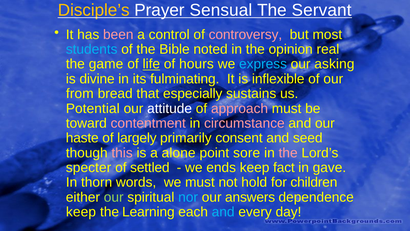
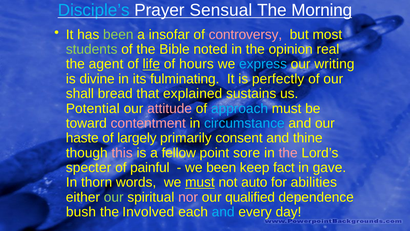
Disciple’s colour: yellow -> light blue (94, 10)
Servant: Servant -> Morning (322, 10)
been colour: pink -> light green (118, 34)
control: control -> insofar (169, 34)
students colour: light blue -> light green (92, 49)
game: game -> agent (106, 64)
asking: asking -> writing (334, 64)
inflexible: inflexible -> perfectly (278, 79)
from: from -> shall (80, 94)
especially: especially -> explained (193, 94)
attitude colour: white -> pink (170, 108)
approach colour: pink -> light blue (240, 108)
circumstance colour: pink -> light blue (244, 123)
seed: seed -> thine (308, 138)
alone: alone -> fellow (179, 153)
settled: settled -> painful (150, 167)
we ends: ends -> been (221, 167)
must underline: none -> present (200, 182)
hold: hold -> auto (254, 182)
children: children -> abilities (314, 182)
nor colour: light blue -> pink (188, 197)
answers: answers -> qualified (250, 197)
keep: keep -> bush (81, 212)
Learning: Learning -> Involved (148, 212)
